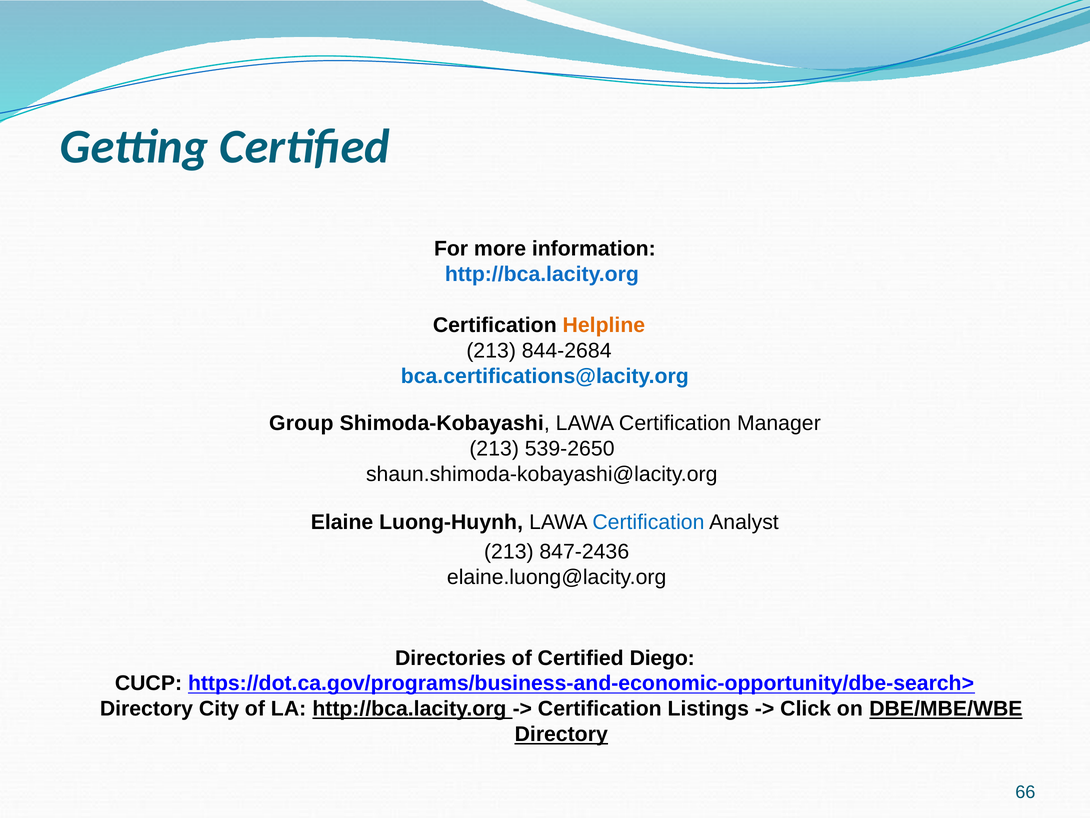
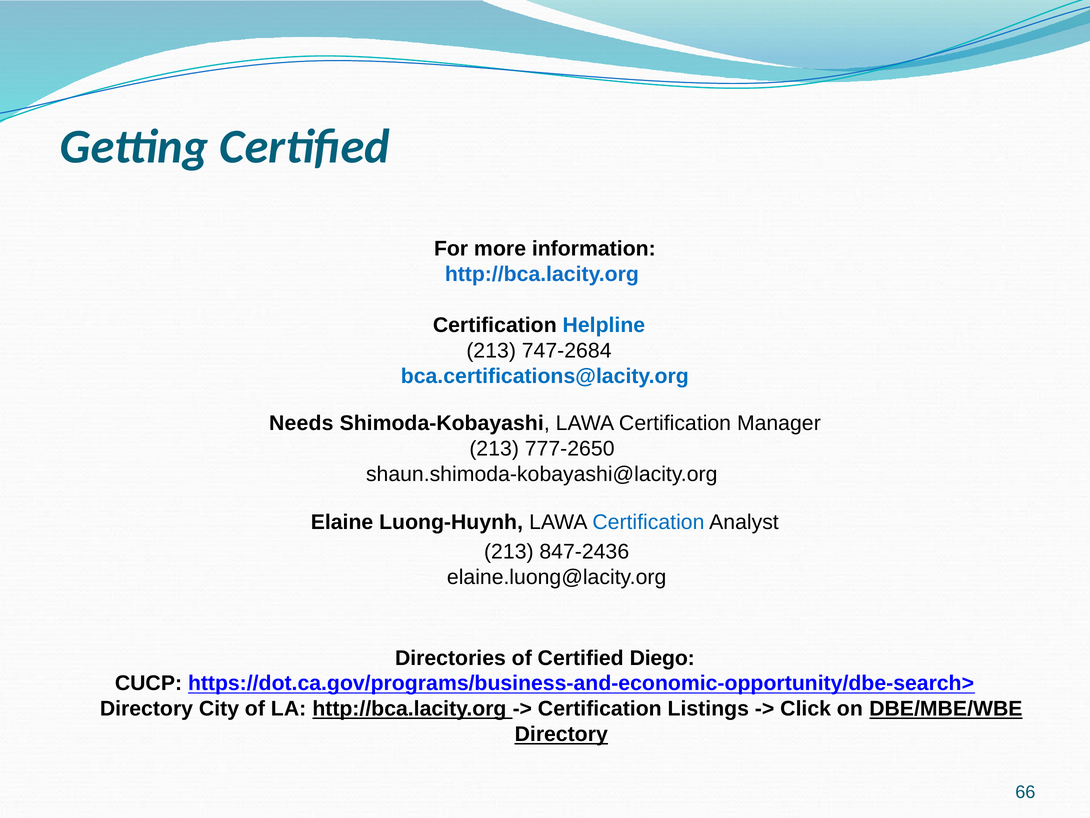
Helpline colour: orange -> blue (604, 325)
844-2684: 844-2684 -> 747-2684 (567, 350)
Group: Group -> Needs (301, 423)
539-2650: 539-2650 -> 777-2650 (570, 449)
